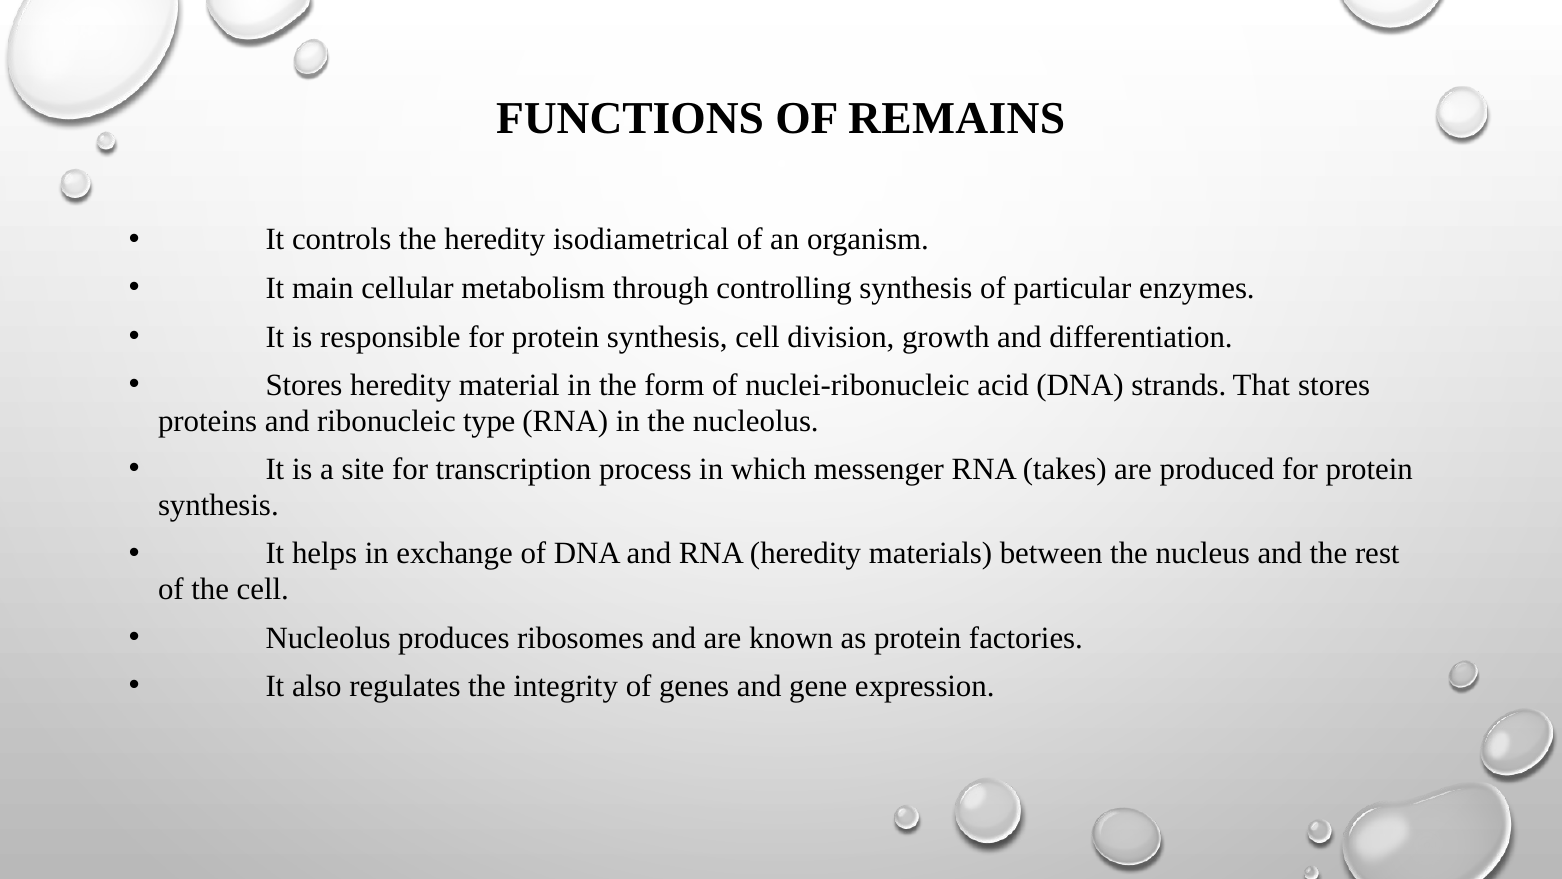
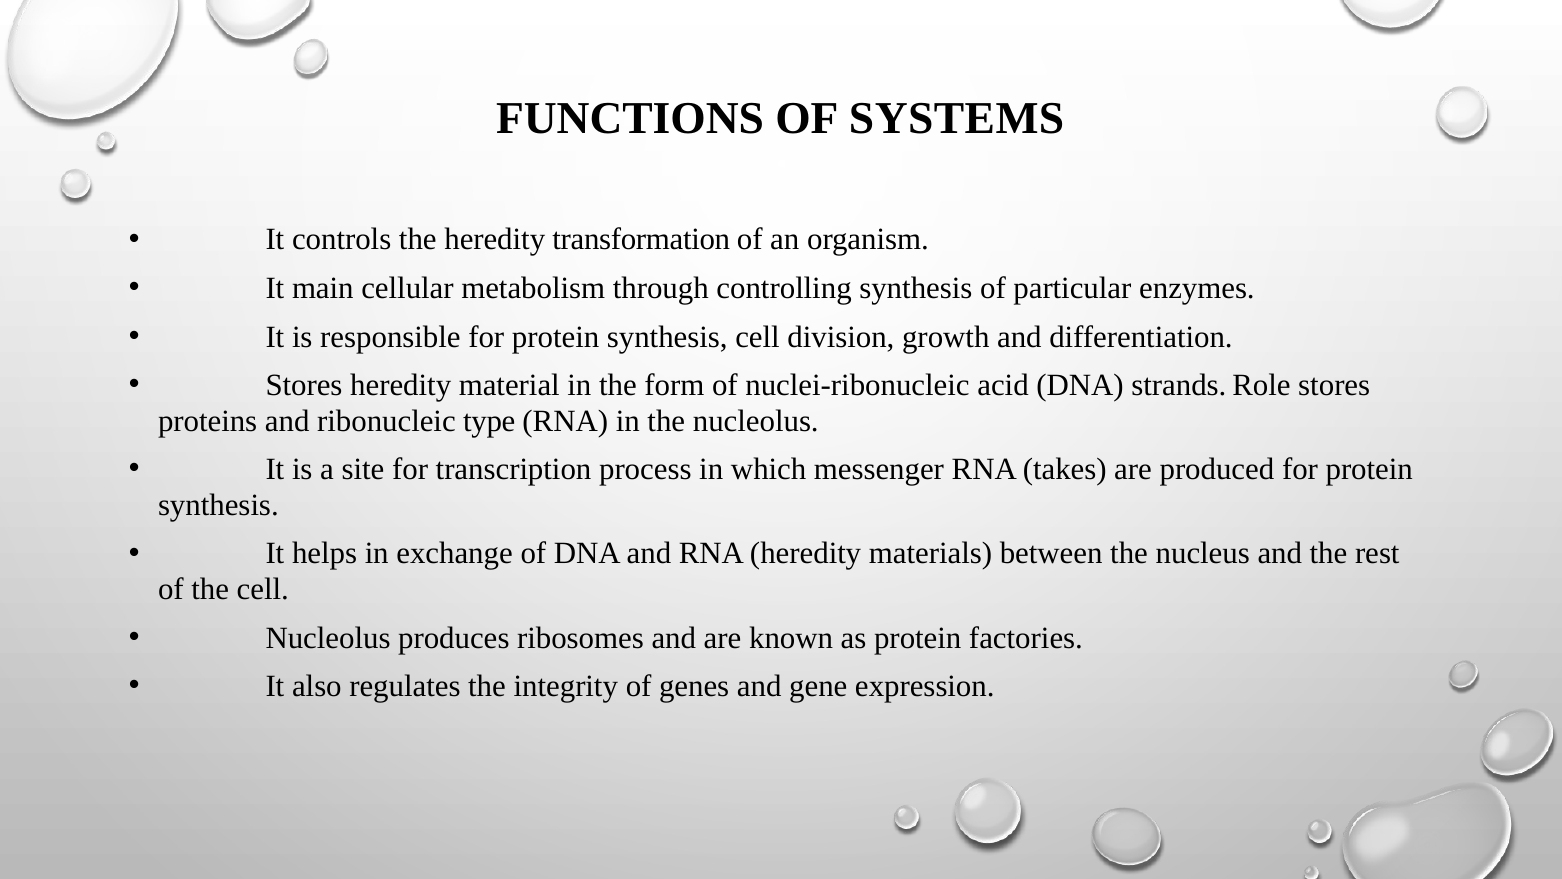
REMAINS: REMAINS -> SYSTEMS (957, 118)
isodiametrical: isodiametrical -> transformation (641, 240)
That: That -> Role (1261, 385)
